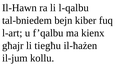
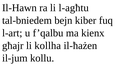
l-qalbu: l-qalbu -> l-agħtu (74, 8)
tiegħu: tiegħu -> kollha (48, 45)
